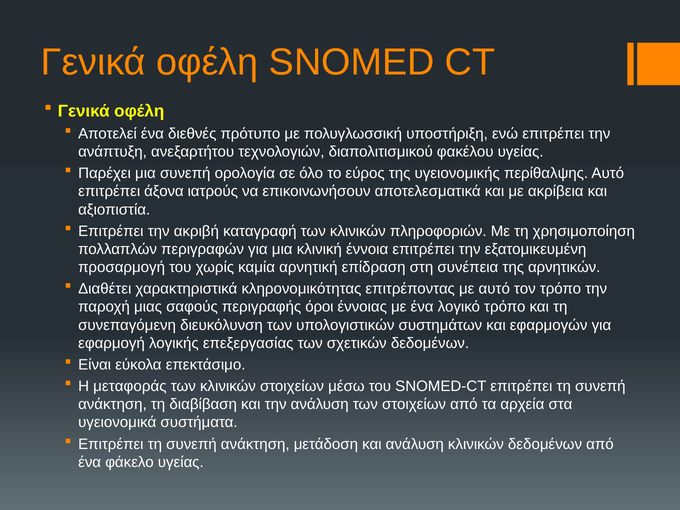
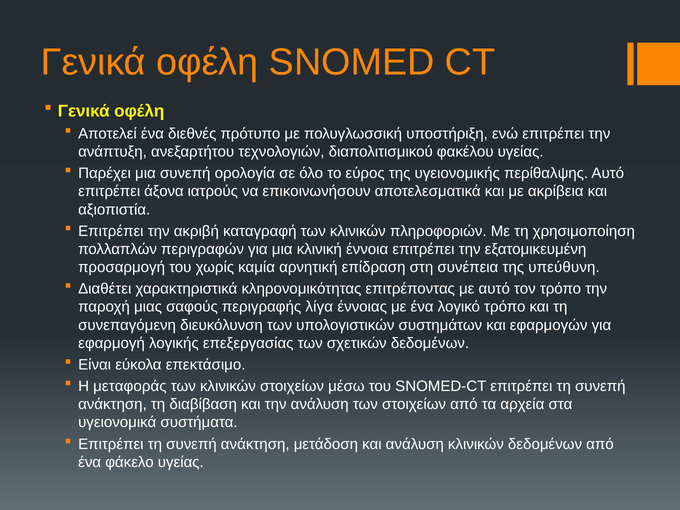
αρνητικών: αρνητικών -> υπεύθυνη (564, 267)
όροι: όροι -> λίγα (319, 307)
